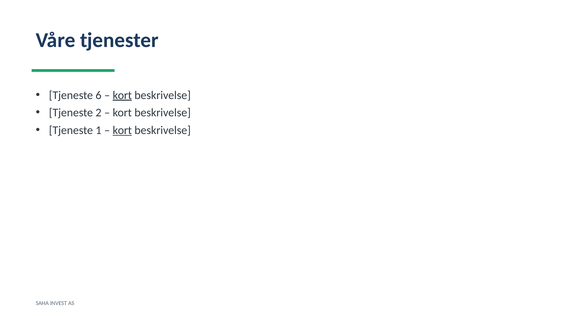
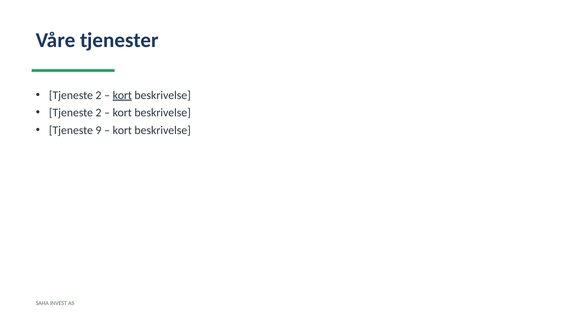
6: 6 -> 2 (99, 95)
1: 1 -> 9 (99, 130)
kort underline: present -> none (122, 130)
